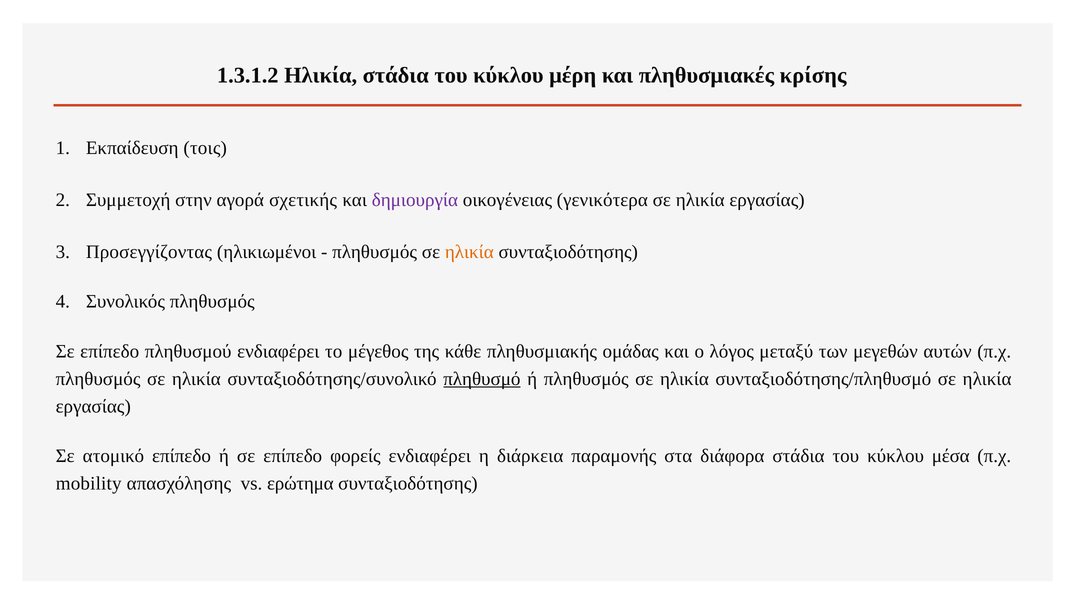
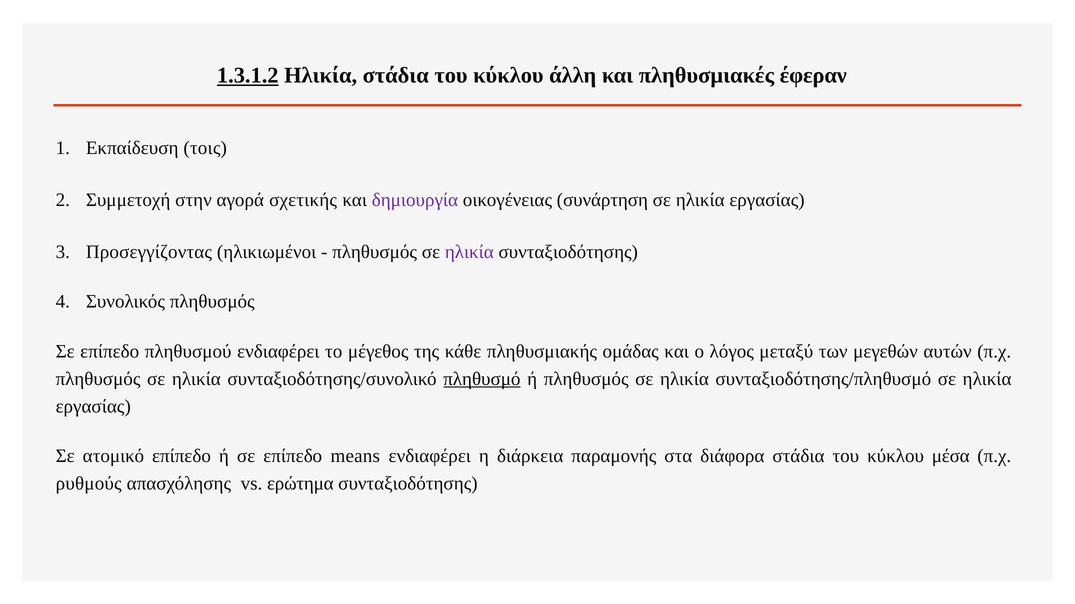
1.3.1.2 underline: none -> present (248, 76)
μέρη: μέρη -> άλλη (573, 76)
κρίσης: κρίσης -> έφεραν (813, 76)
γενικότερα: γενικότερα -> συνάρτηση (602, 200)
ηλικία colour: orange -> purple (469, 252)
φορείς: φορείς -> means (355, 457)
mobility: mobility -> ρυθμούς (89, 484)
